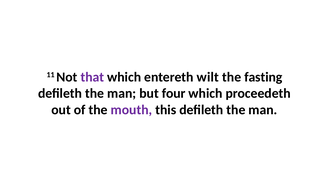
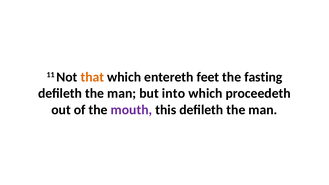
that colour: purple -> orange (92, 77)
wilt: wilt -> feet (208, 77)
four: four -> into (174, 93)
